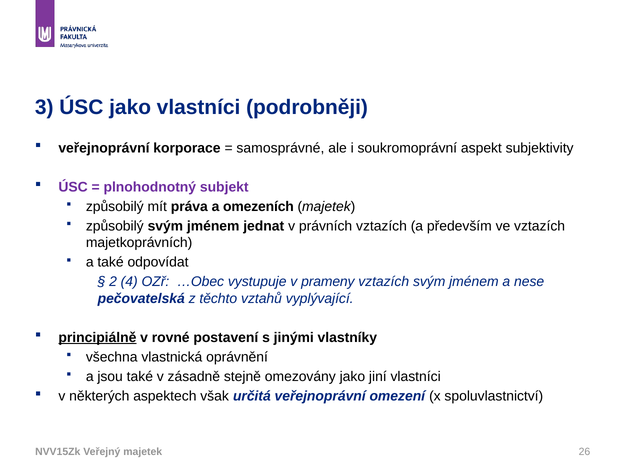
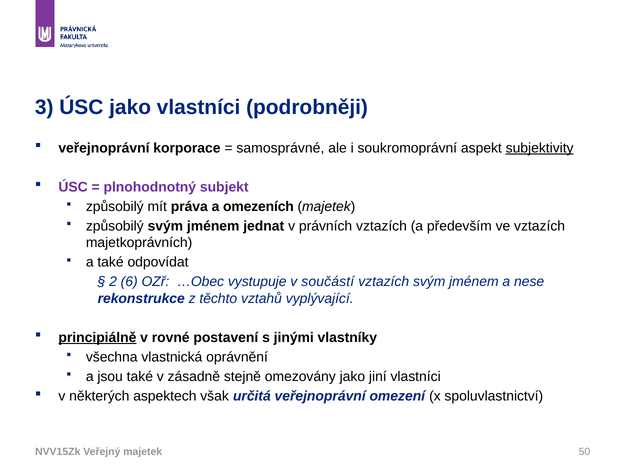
subjektivity underline: none -> present (540, 148)
4: 4 -> 6 (129, 281)
prameny: prameny -> součástí (328, 281)
pečovatelská: pečovatelská -> rekonstrukce (141, 298)
26: 26 -> 50 (584, 451)
